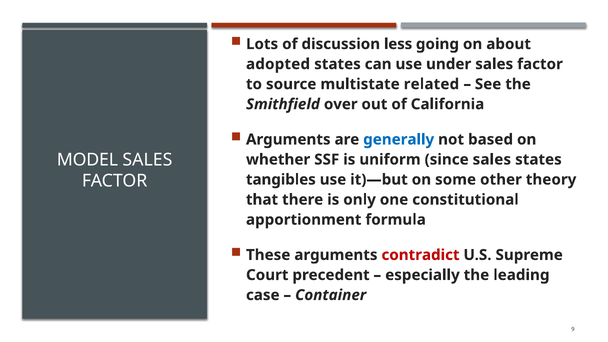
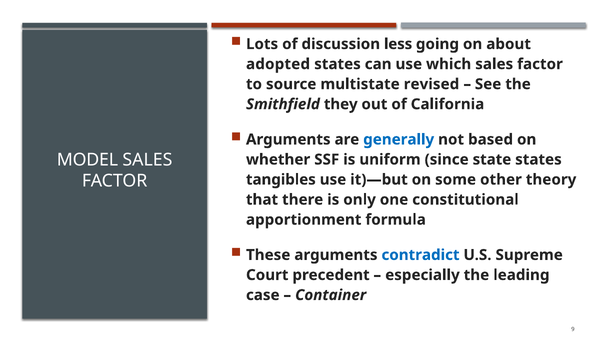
under: under -> which (449, 64)
related: related -> revised (431, 84)
over: over -> they (341, 104)
since sales: sales -> state (492, 160)
contradict colour: red -> blue (420, 255)
